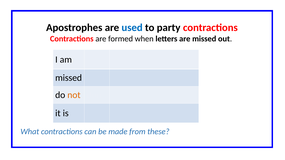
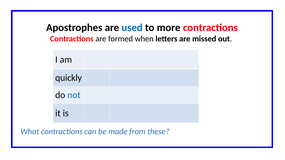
party: party -> more (169, 28)
missed: missed -> quickly (69, 78)
not colour: orange -> blue (74, 95)
